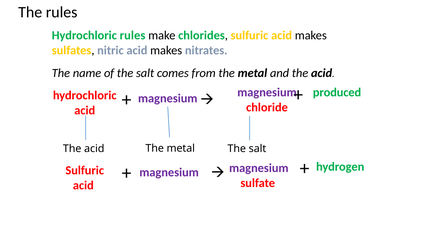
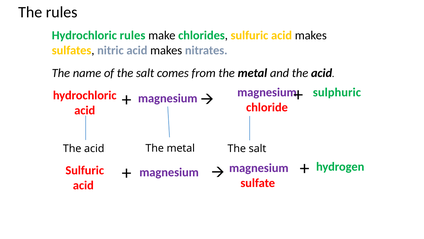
produced: produced -> sulphuric (337, 92)
